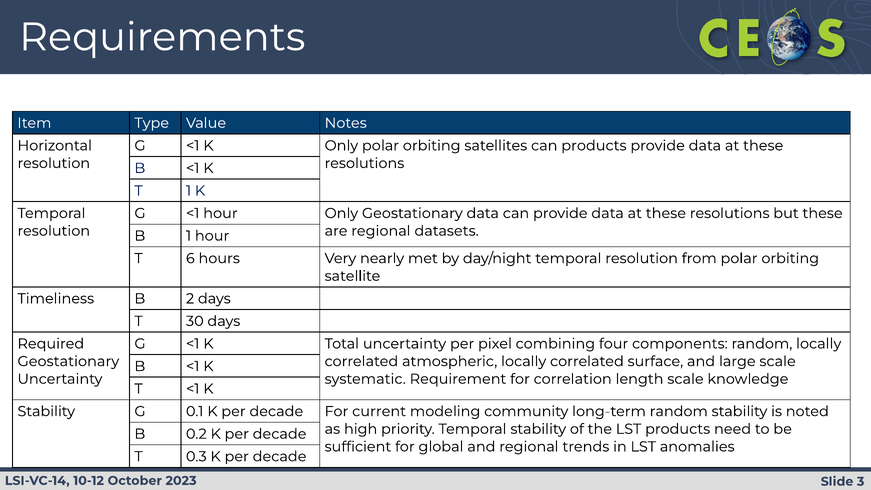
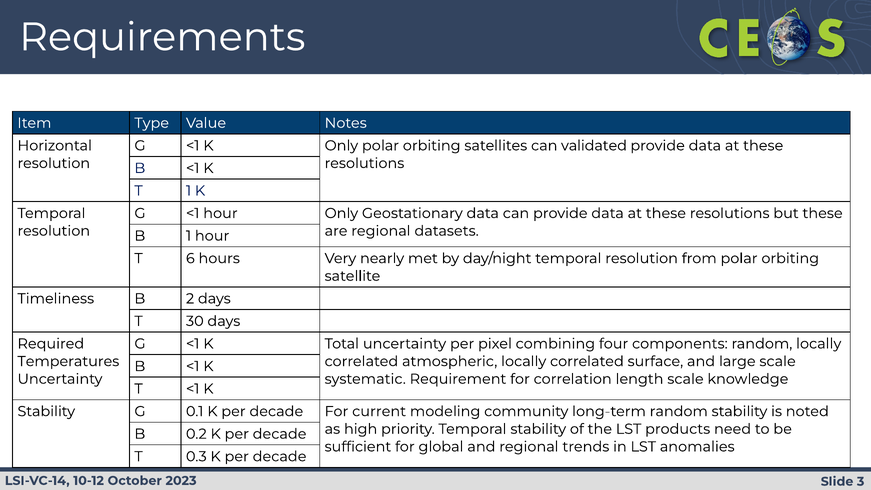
can products: products -> validated (594, 146)
Geostationary: Geostationary -> Temperatures (68, 361)
